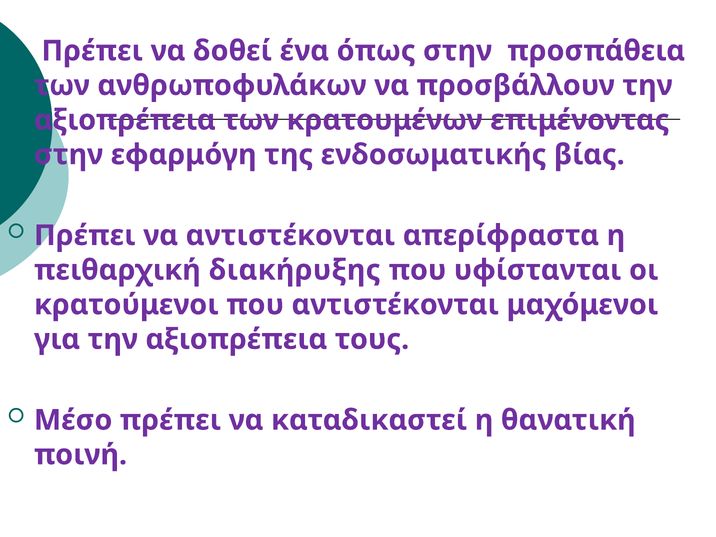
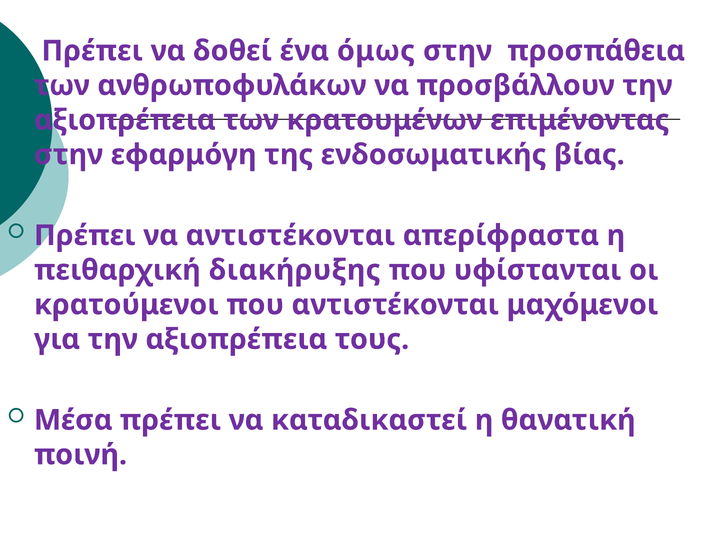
όπως: όπως -> όμως (376, 51)
Μέσο: Μέσο -> Μέσα (73, 420)
